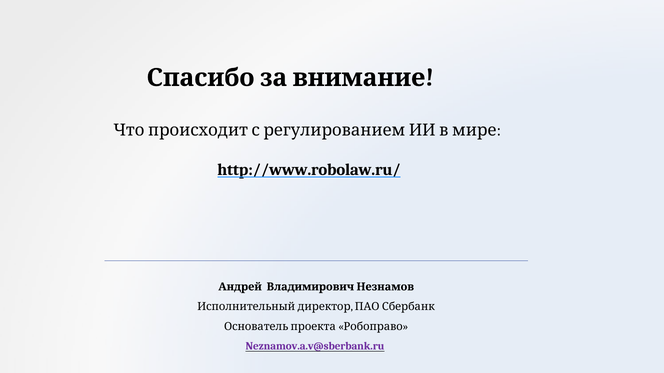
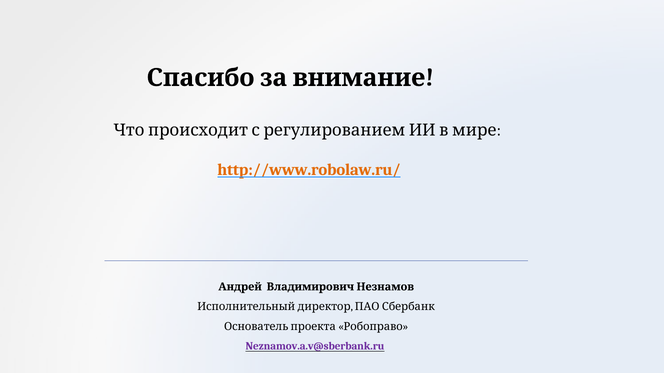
http://www.robolaw.ru/ colour: black -> orange (309, 170)
